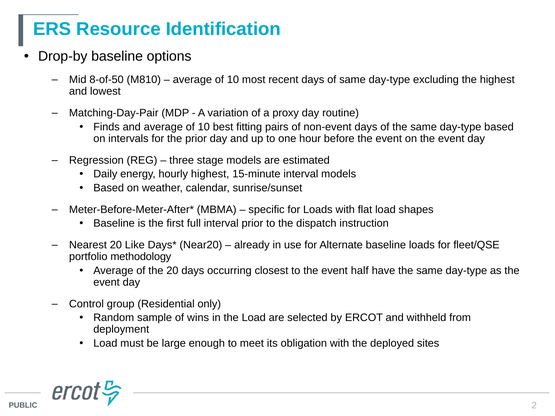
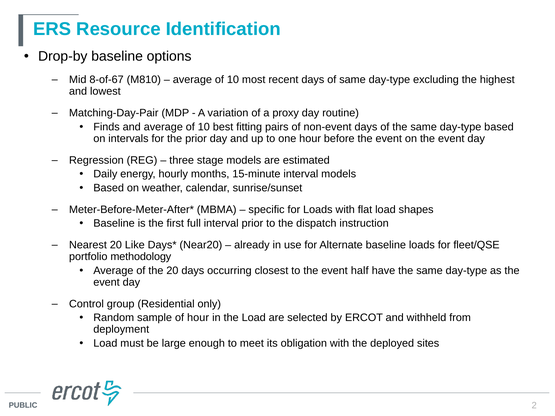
8-of-50: 8-of-50 -> 8-of-67 (107, 80)
hourly highest: highest -> months (210, 174)
of wins: wins -> hour (198, 318)
